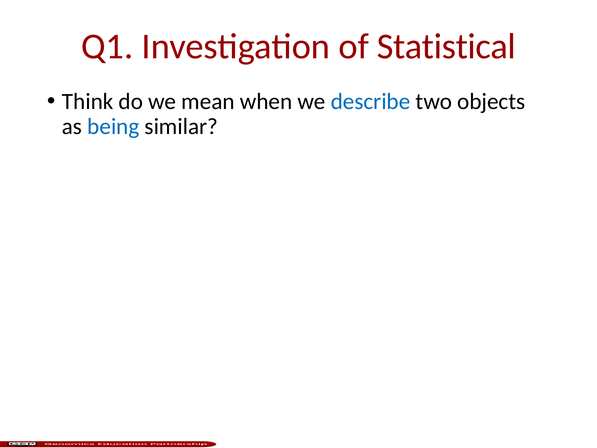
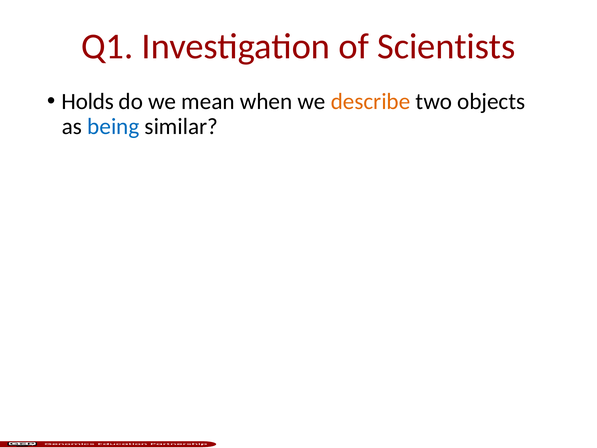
Statistical: Statistical -> Scientists (446, 46)
Think: Think -> Holds (88, 101)
describe colour: blue -> orange (371, 101)
